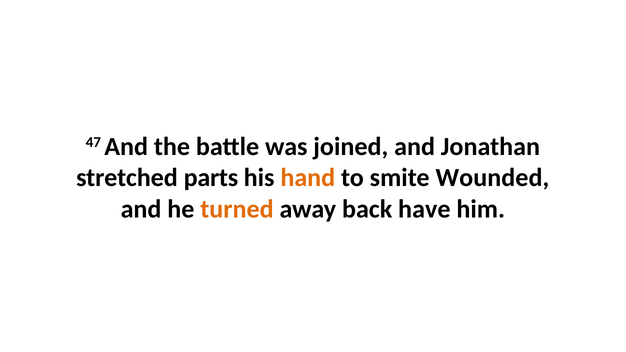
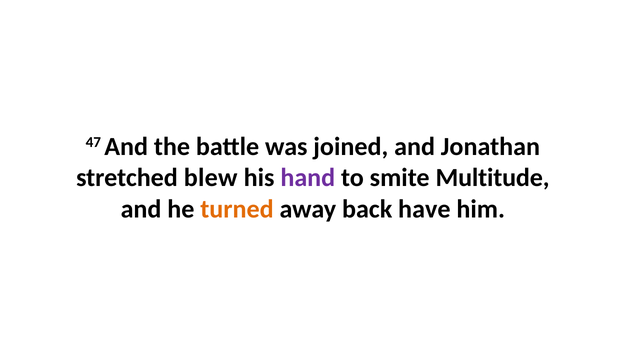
parts: parts -> blew (211, 178)
hand colour: orange -> purple (308, 178)
Wounded: Wounded -> Multitude (493, 178)
